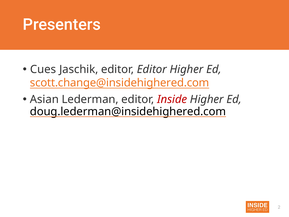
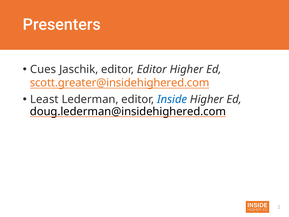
scott.change@insidehighered.com: scott.change@insidehighered.com -> scott.greater@insidehighered.com (120, 83)
Asian: Asian -> Least (44, 99)
Inside colour: red -> blue (172, 99)
